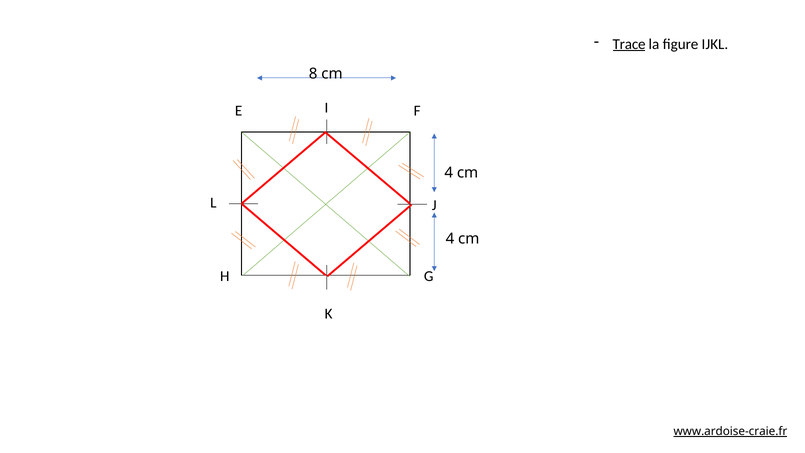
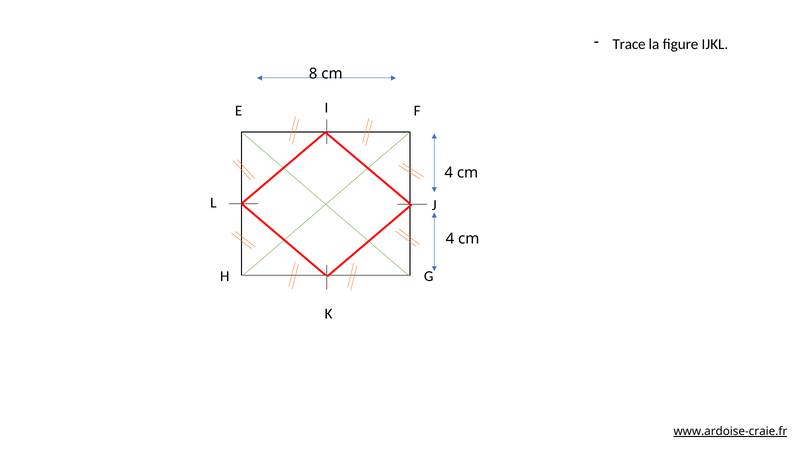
Trace underline: present -> none (629, 44)
